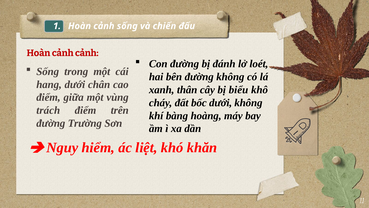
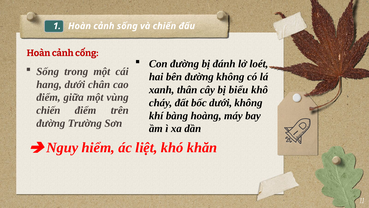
cảnh cảnh: cảnh -> cống (87, 53)
trách: trách -> chiến (48, 110)
